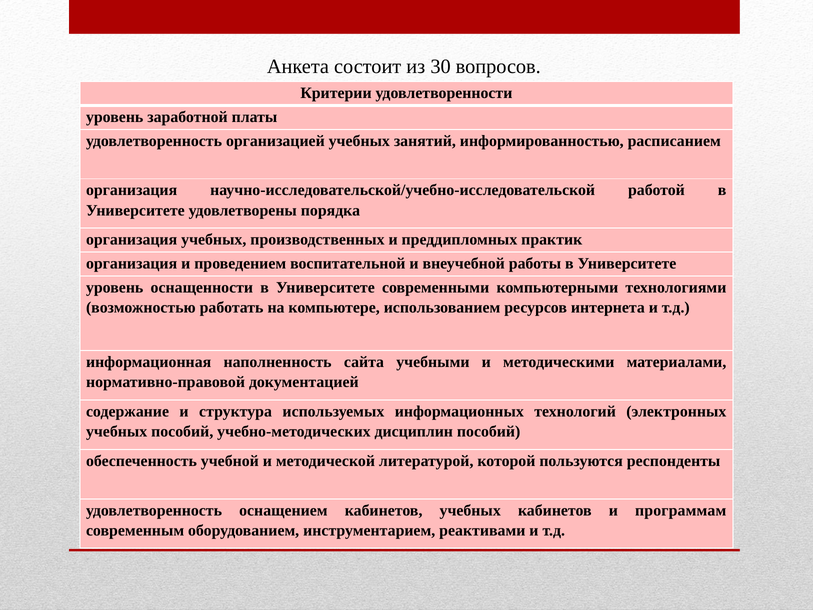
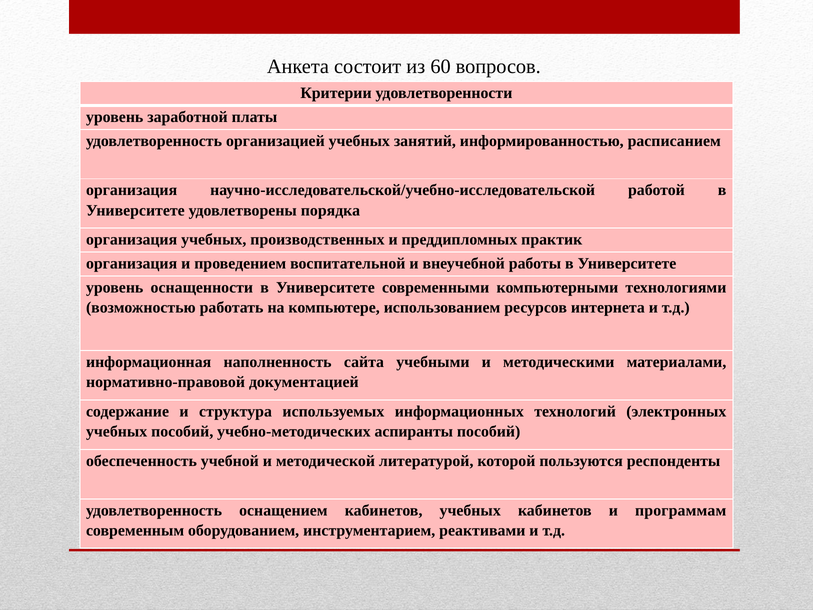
30: 30 -> 60 (441, 66)
дисциплин: дисциплин -> аспиранты (414, 431)
